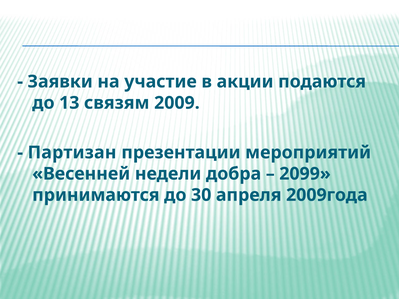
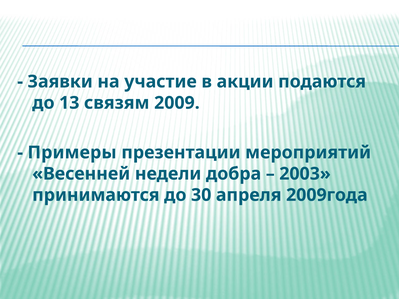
Партизан: Партизан -> Примеры (72, 153)
2099: 2099 -> 2003 (305, 174)
